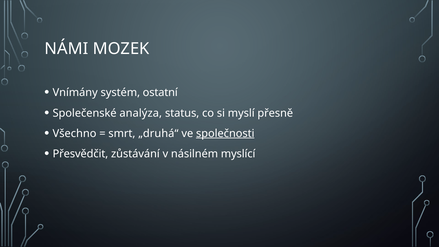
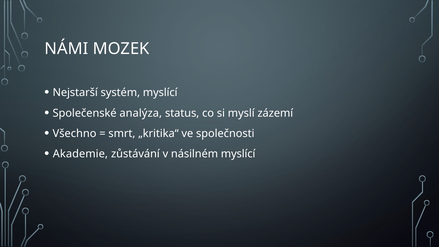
Vnímány: Vnímány -> Nejstarší (75, 93)
systém ostatní: ostatní -> myslící (160, 93)
přesně: přesně -> zázemí (275, 113)
„druhá“: „druhá“ -> „kritika“ (158, 133)
společnosti underline: present -> none (225, 133)
Přesvědčit: Přesvědčit -> Akademie (80, 154)
